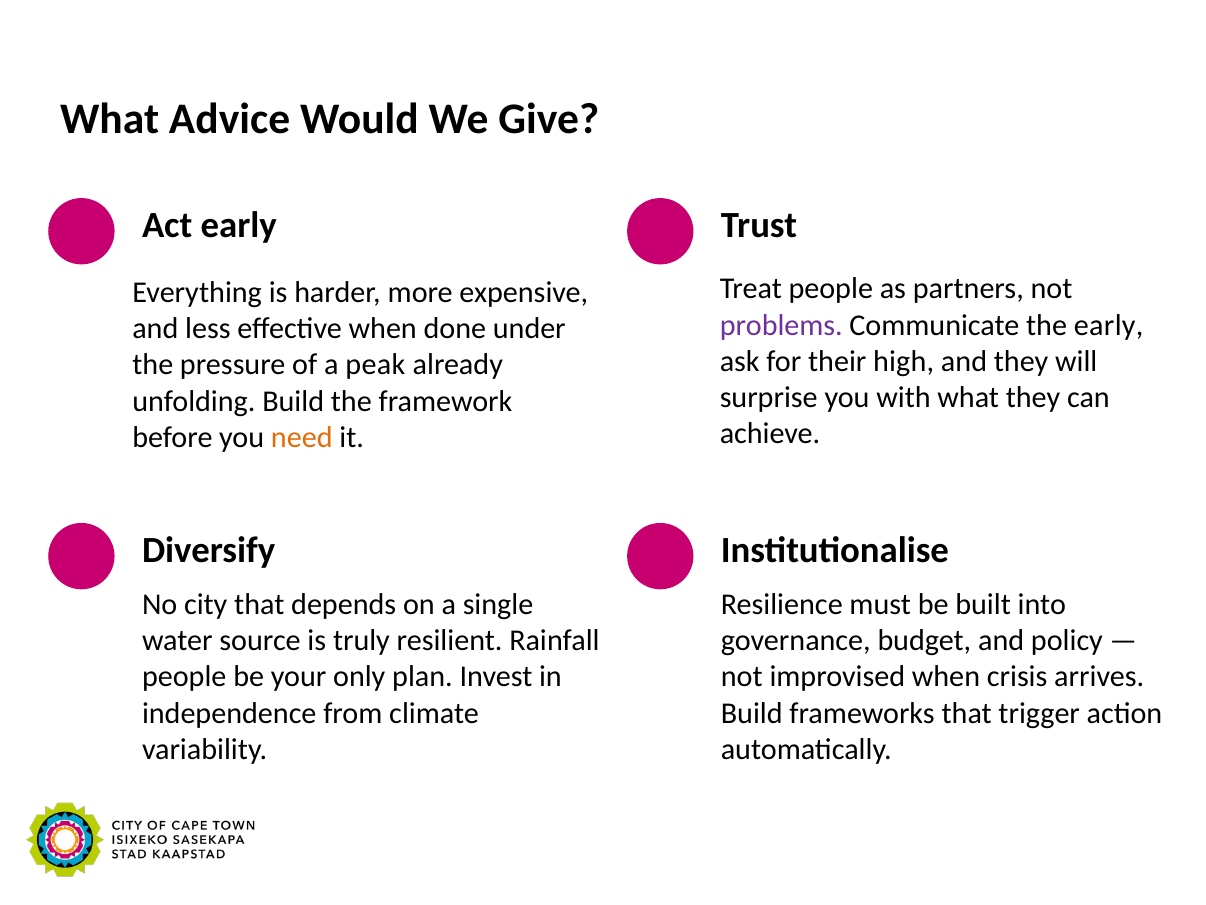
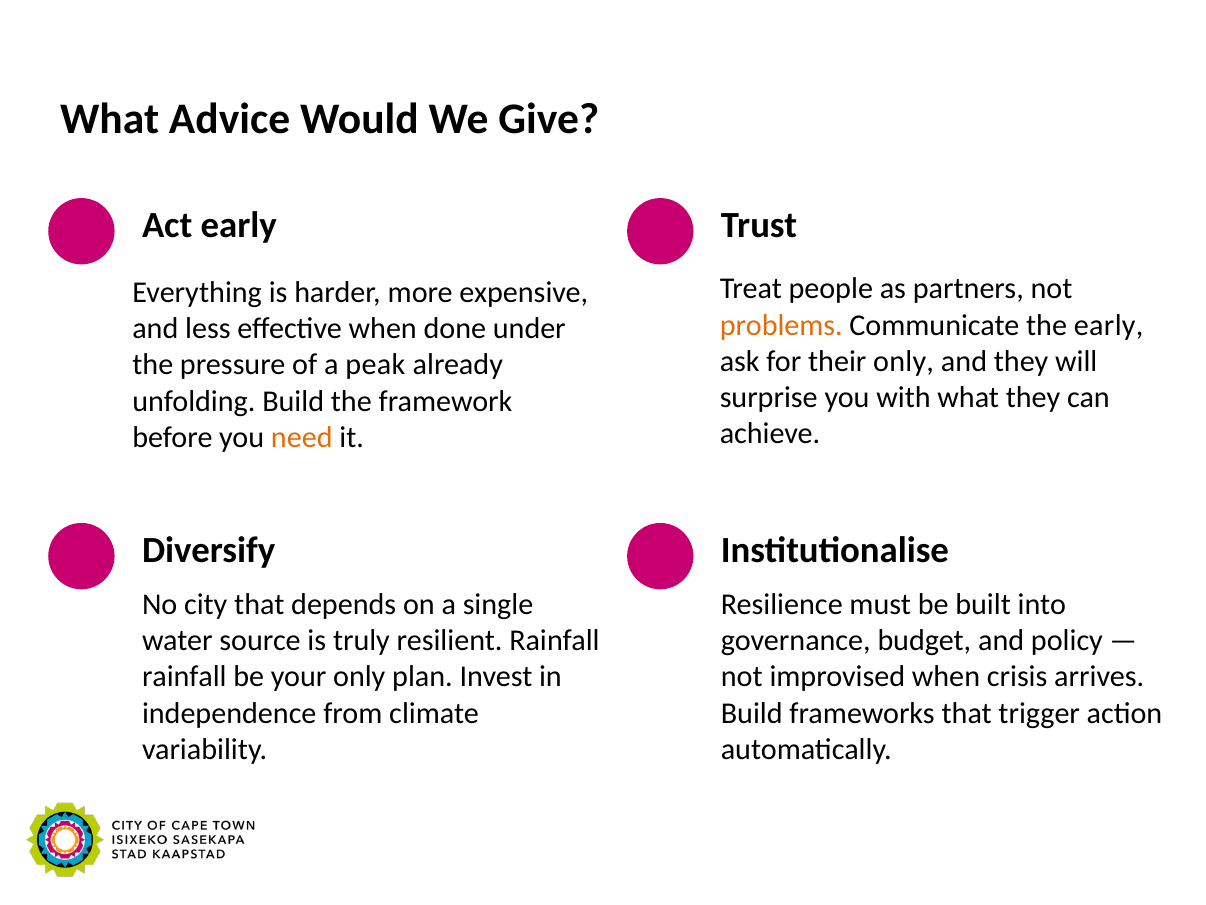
problems colour: purple -> orange (781, 325)
their high: high -> only (904, 361)
people: people -> rainfall (184, 677)
